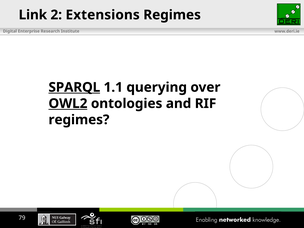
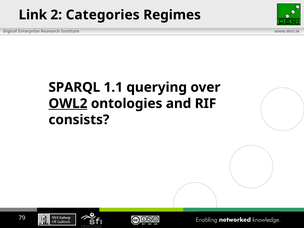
Extensions: Extensions -> Categories (103, 15)
SPARQL underline: present -> none (74, 87)
regimes: regimes -> consists (79, 120)
